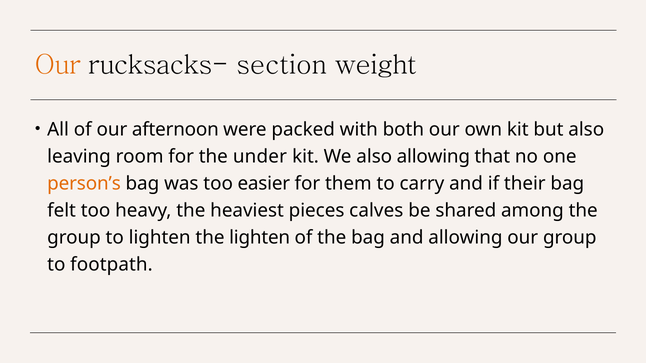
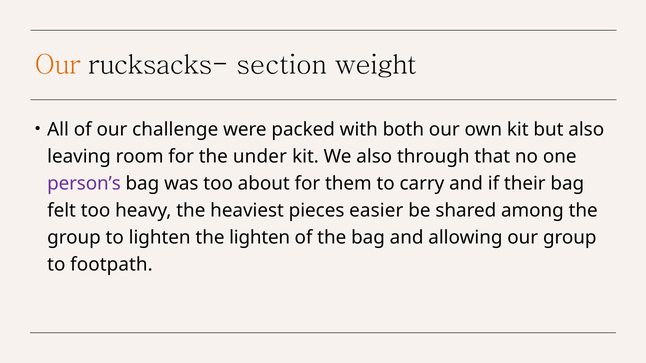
afternoon: afternoon -> challenge (175, 129)
also allowing: allowing -> through (433, 157)
person’s colour: orange -> purple (84, 184)
easier: easier -> about (264, 184)
calves: calves -> easier (376, 211)
